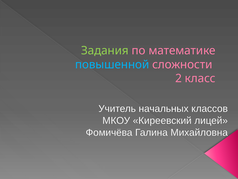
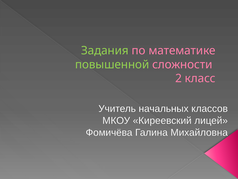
повышенной colour: light blue -> light green (112, 64)
